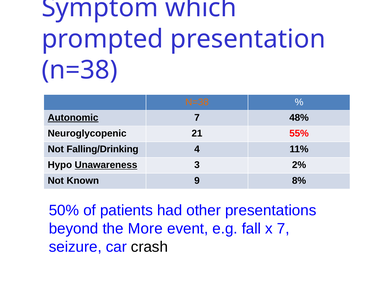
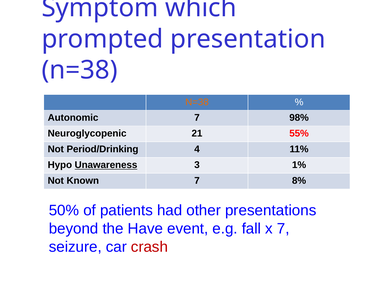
Autonomic underline: present -> none (73, 118)
48%: 48% -> 98% (299, 118)
Falling/Drinking: Falling/Drinking -> Period/Drinking (102, 149)
2%: 2% -> 1% (299, 165)
Known 9: 9 -> 7 (197, 181)
More: More -> Have (145, 228)
crash colour: black -> red (149, 247)
